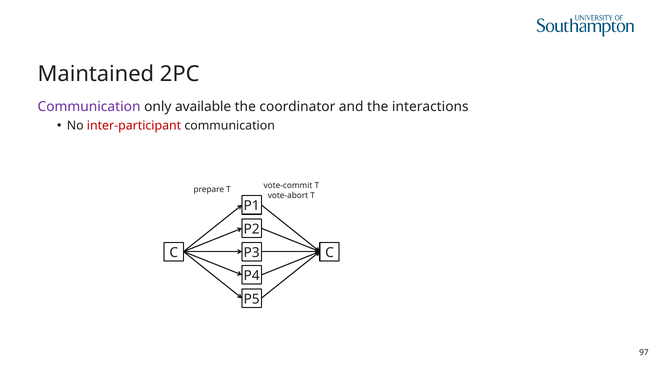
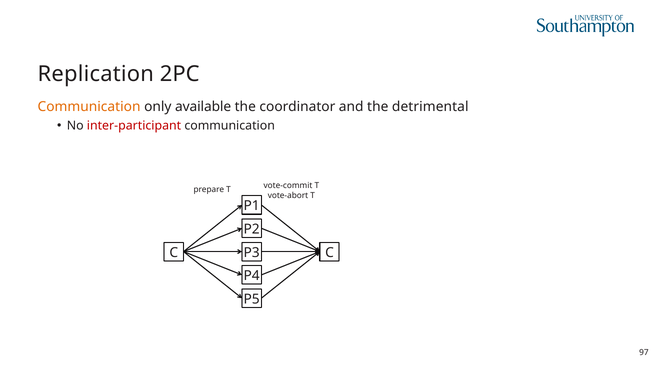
Maintained: Maintained -> Replication (96, 74)
Communication colour: purple -> orange (89, 107)
interactions: interactions -> detrimental (430, 107)
